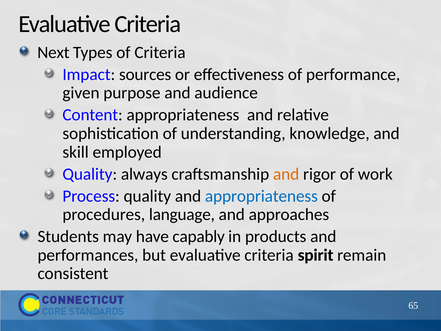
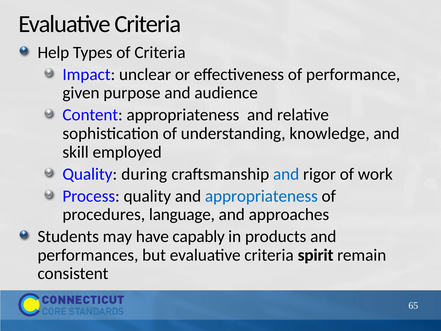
Next: Next -> Help (53, 52)
sources: sources -> unclear (145, 74)
always: always -> during (144, 174)
and colour: orange -> blue (286, 174)
